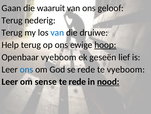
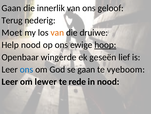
waaruit: waaruit -> innerlik (51, 8)
Terug: Terug -> Moet (12, 32)
van colour: blue -> orange (57, 32)
Help terug: terug -> nood (31, 45)
Openbaar vyeboom: vyeboom -> wingerde (59, 57)
se rede: rede -> gaan (86, 69)
sense: sense -> lewer (46, 81)
nood underline: present -> none (108, 81)
